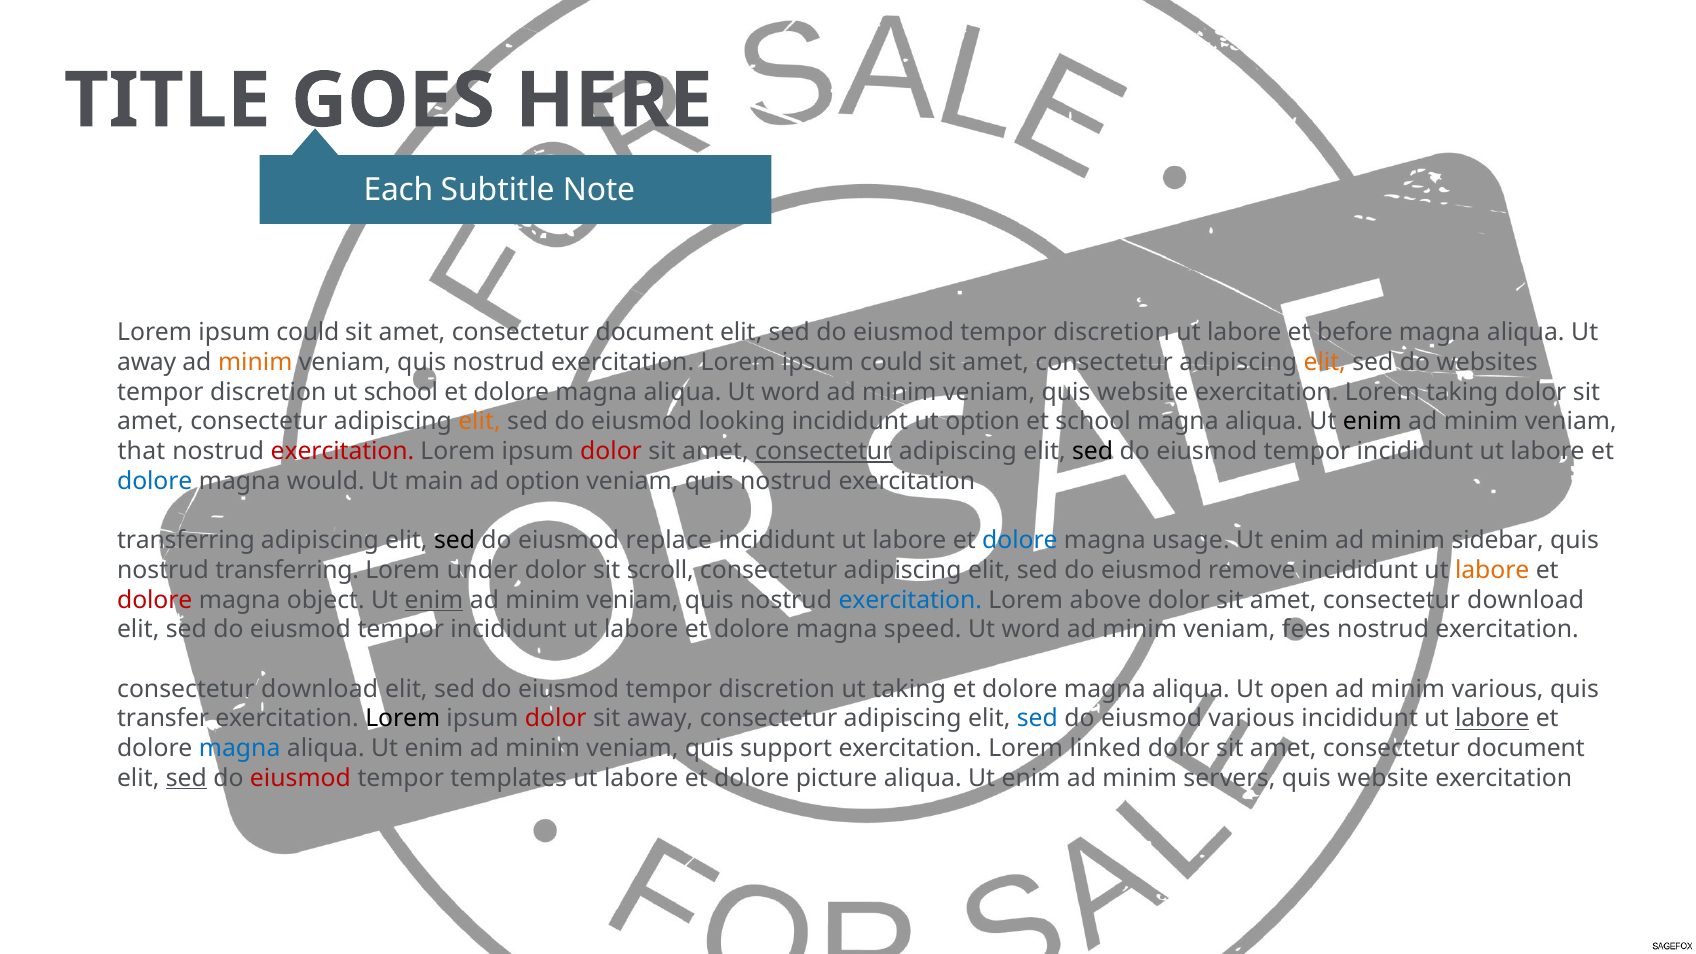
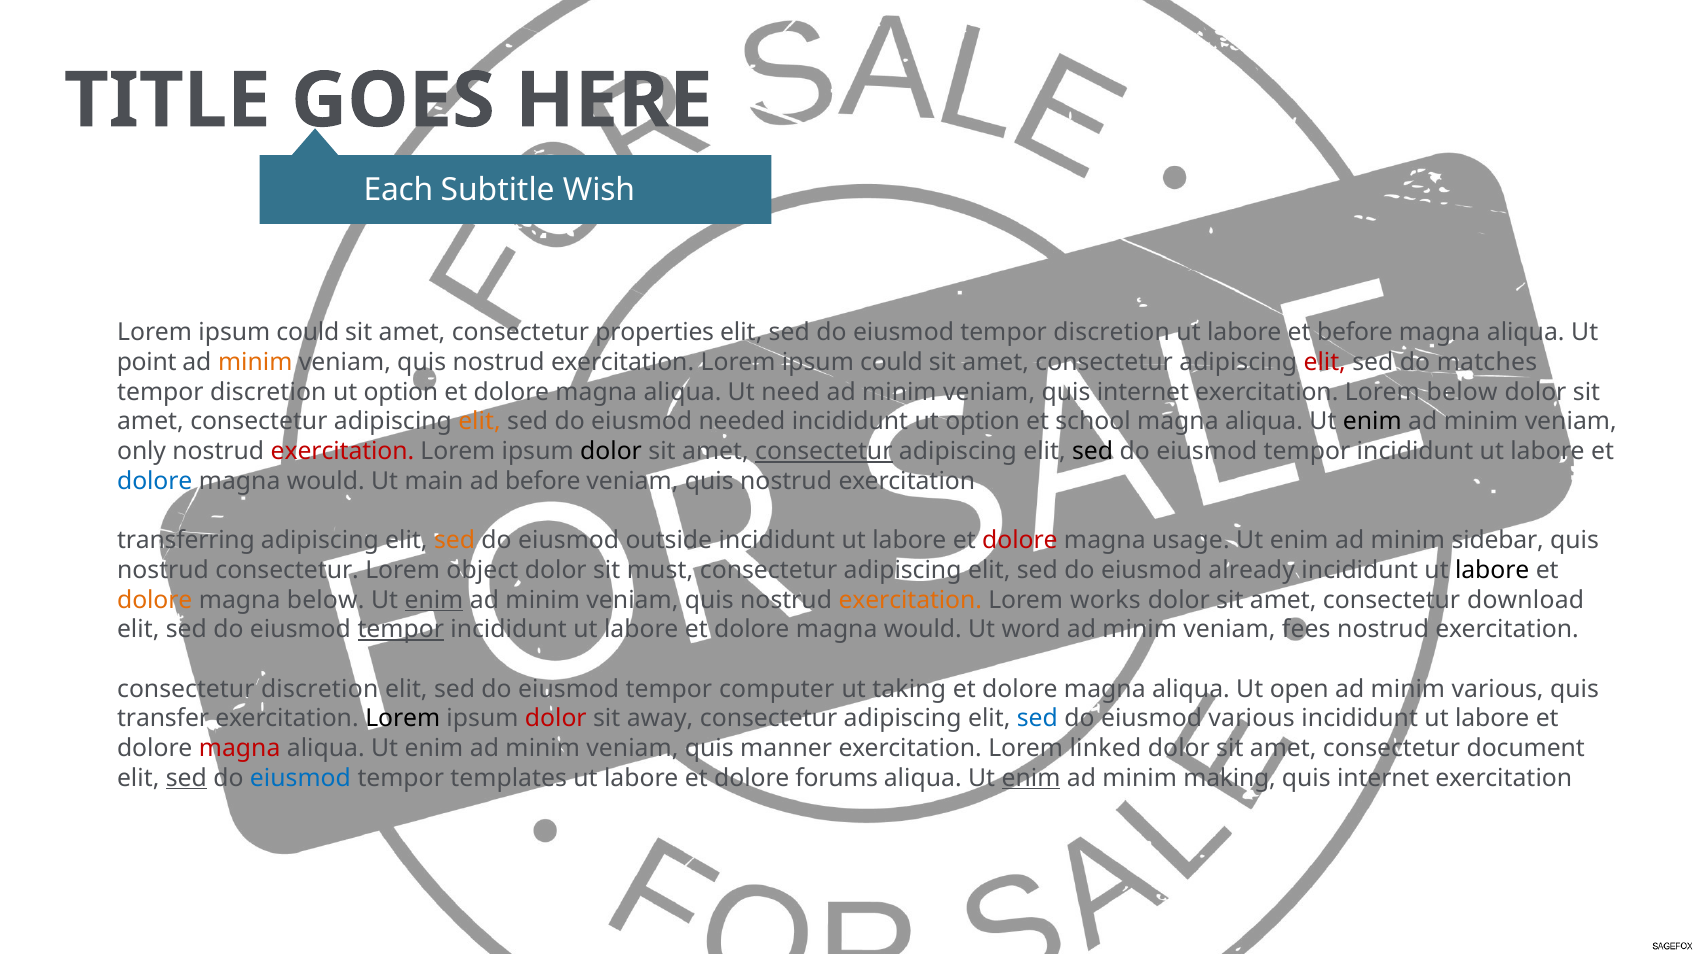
Note: Note -> Wish (599, 190)
document: document -> properties (655, 333)
away: away -> point (147, 362)
elit colour: orange -> red (1325, 362)
websites: websites -> matches (1487, 362)
school: school -> option (401, 392)
aliqua Ut word: word -> need (791, 392)
veniam quis website: website -> internet (1143, 392)
Lorem taking: taking -> below (1462, 392)
looking: looking -> needed (742, 422)
that: that -> only (142, 451)
dolor colour: red -> black (611, 451)
ad option: option -> before (543, 481)
sed colour: black -> orange (455, 540)
replace: replace -> outside (669, 540)
dolore colour: blue -> red (1020, 540)
nostrud transferring: transferring -> consectetur (287, 570)
under: under -> object (482, 570)
scroll: scroll -> must (660, 570)
remove: remove -> already (1252, 570)
labore colour: orange -> black (1492, 570)
dolore colour: red -> orange (155, 600)
magna object: object -> below (326, 600)
exercitation colour: blue -> orange (910, 600)
above: above -> works (1105, 600)
tempor underline: none -> present (401, 630)
speed: speed -> would (923, 630)
download: download -> discretion (320, 689)
discretion: discretion -> computer (777, 689)
labore underline: present -> none (1492, 719)
magna colour: blue -> red (240, 748)
support: support -> manner (786, 748)
eiusmod colour: red -> blue (300, 778)
picture: picture -> forums (837, 778)
enim underline: none -> present (1031, 778)
servers: servers -> making (1230, 778)
website: website -> internet (1383, 778)
